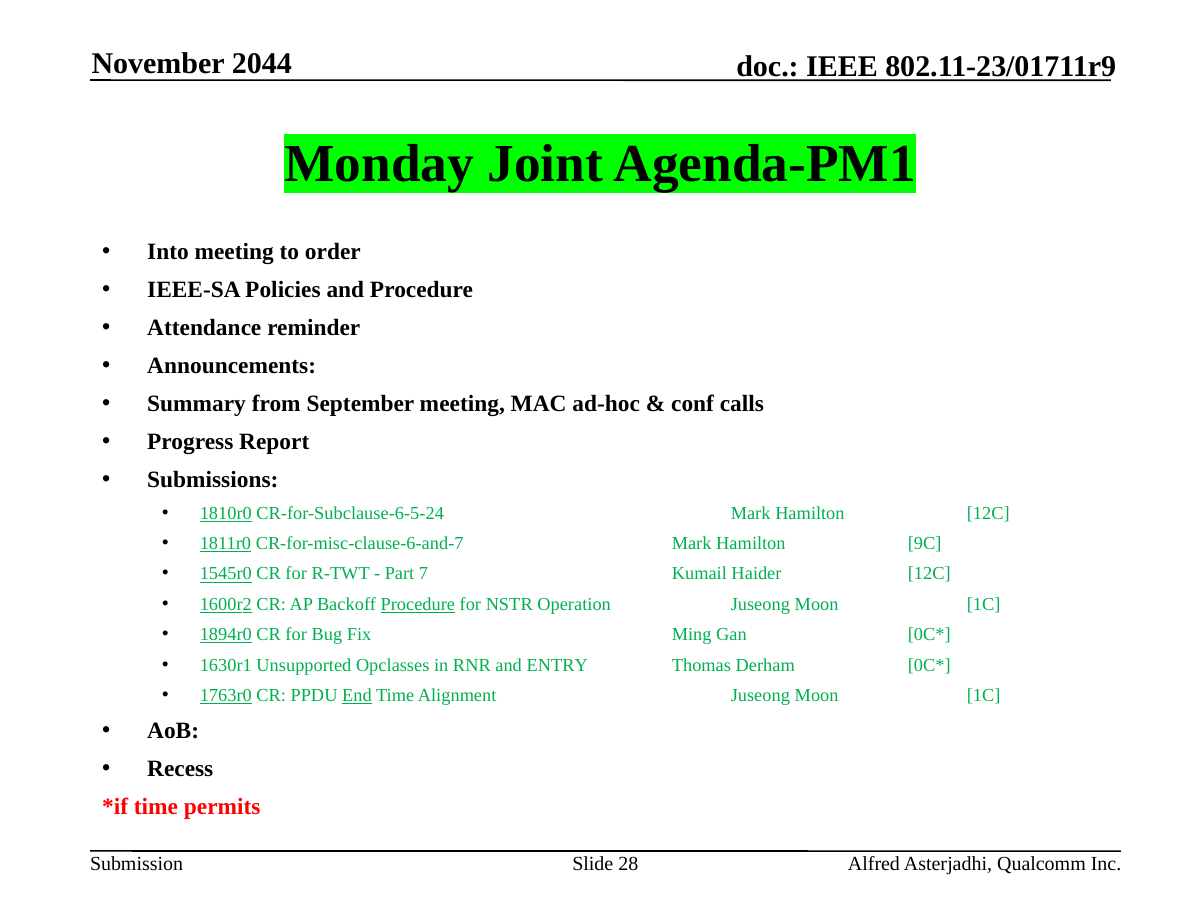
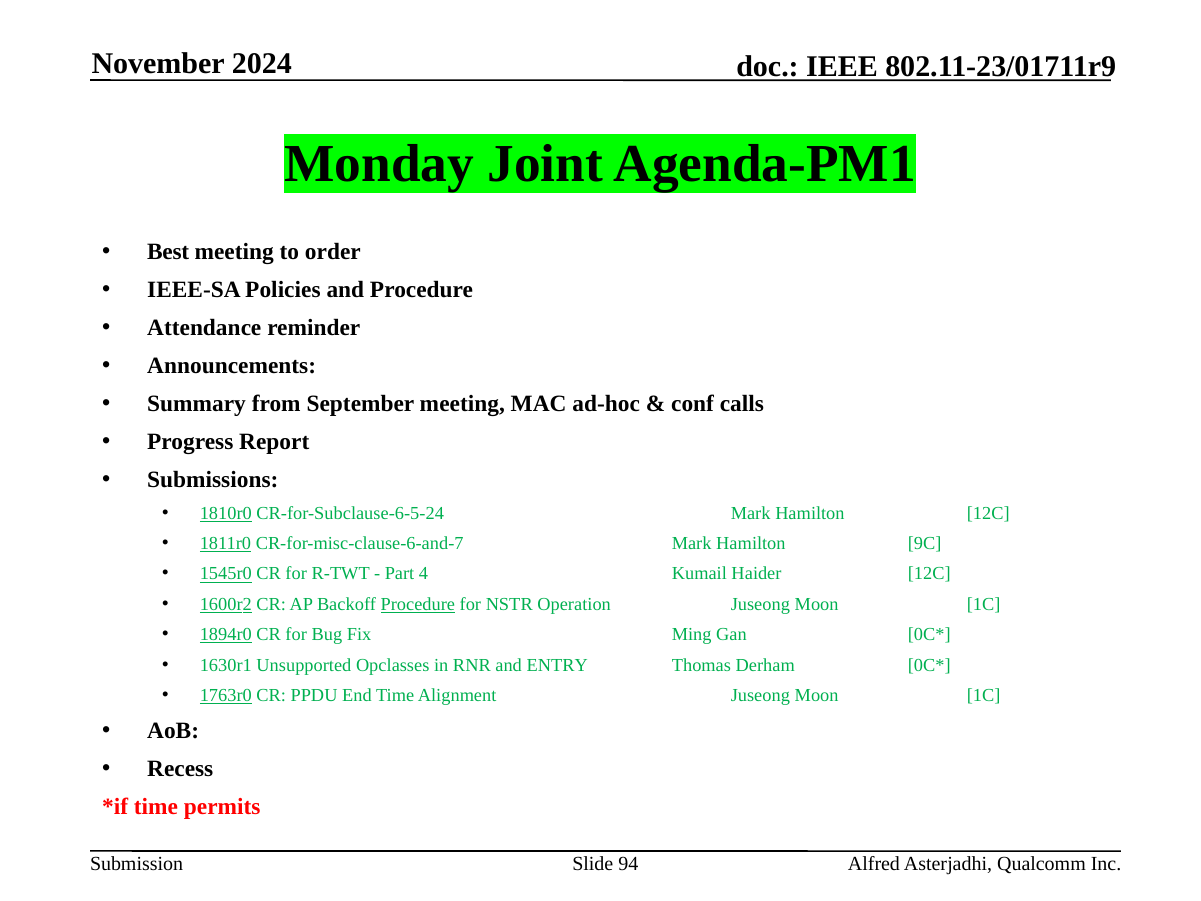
2044: 2044 -> 2024 (262, 64)
Into: Into -> Best (168, 252)
7: 7 -> 4 (424, 574)
End underline: present -> none (357, 695)
28: 28 -> 94 (628, 864)
